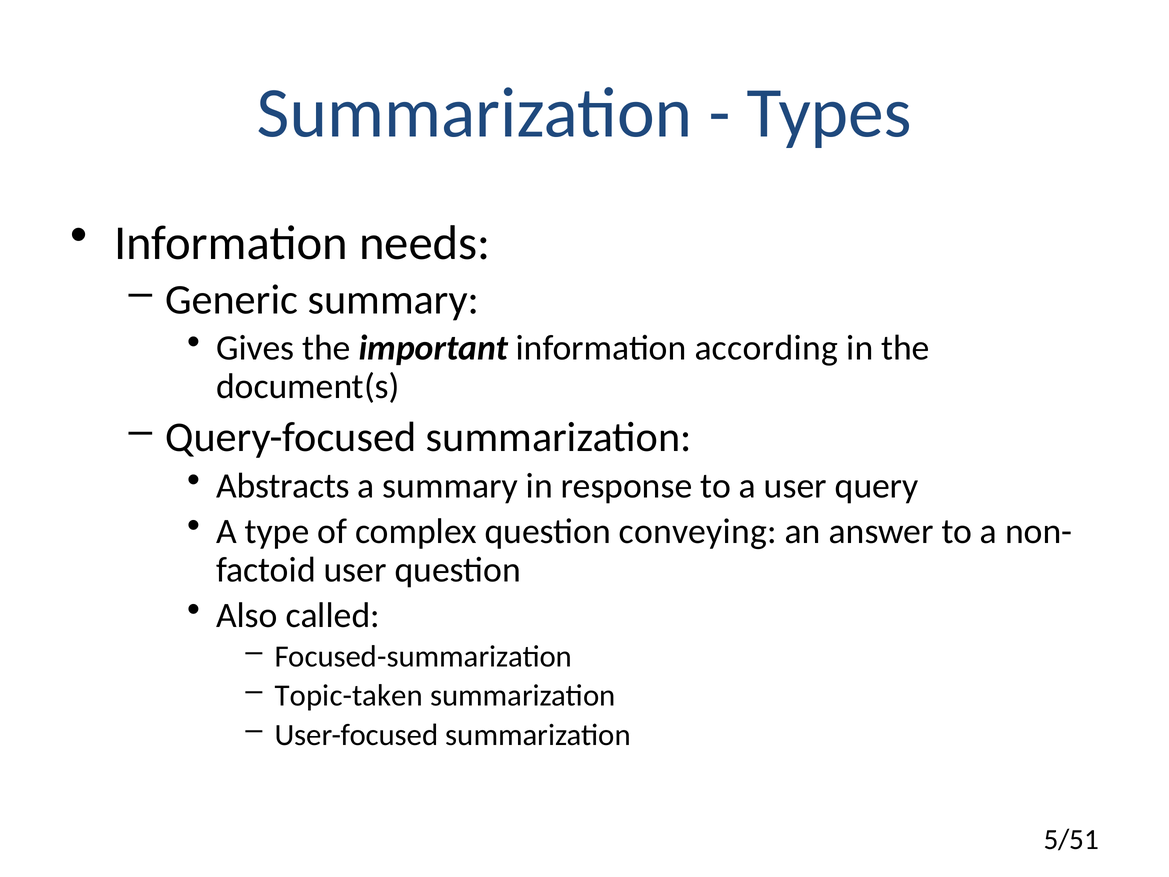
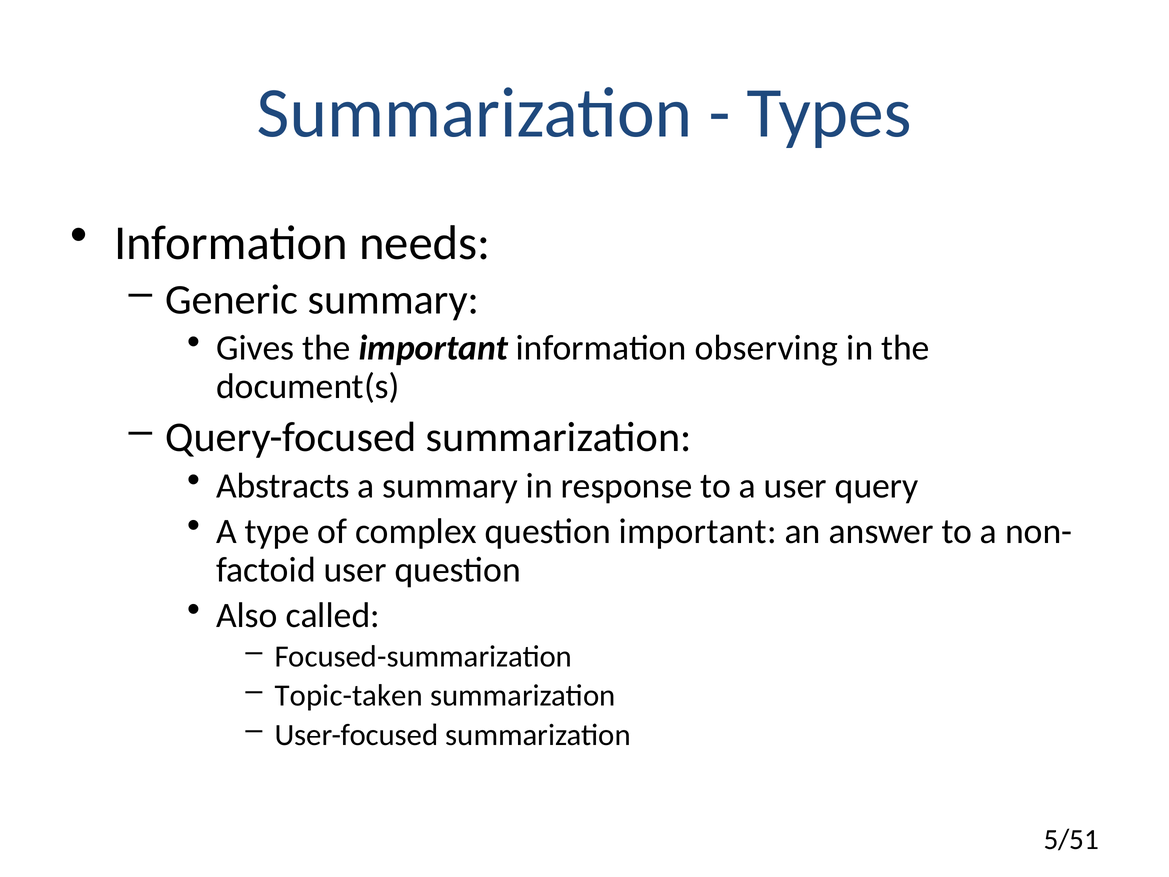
according: according -> observing (766, 348)
question conveying: conveying -> important (698, 531)
